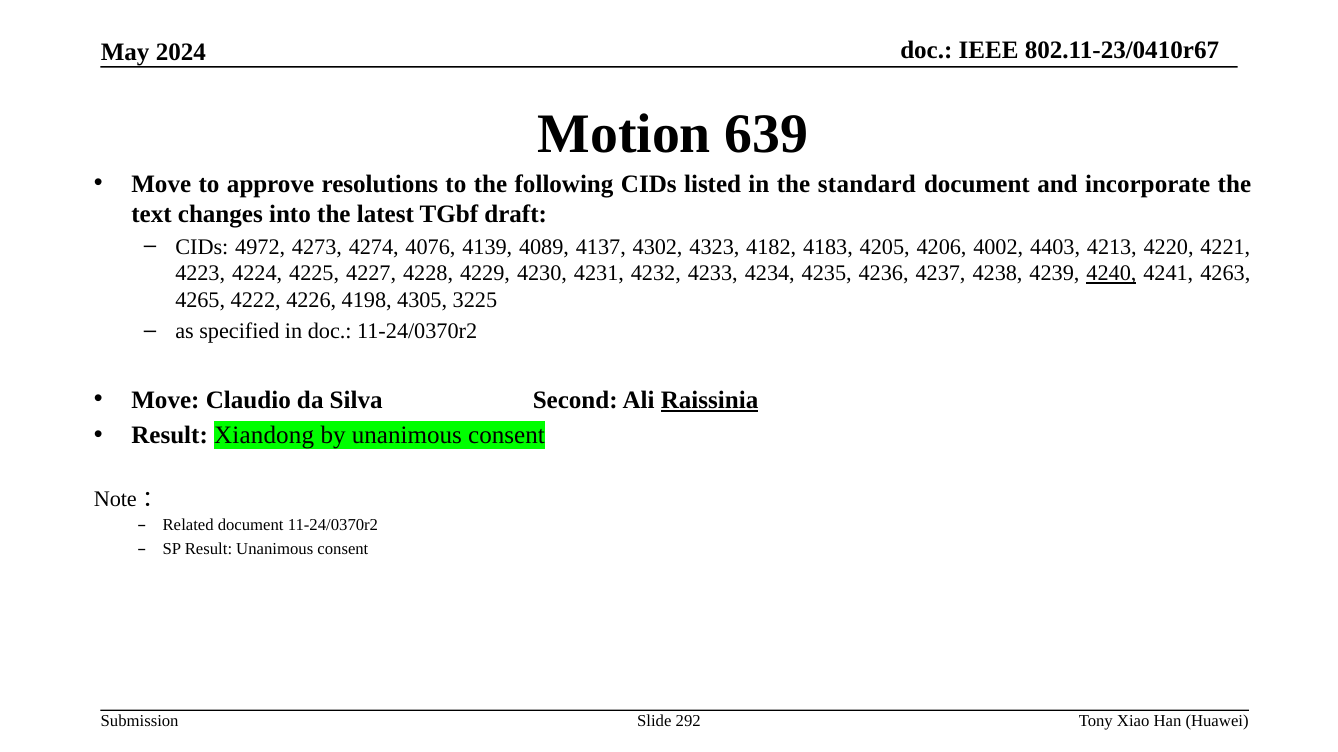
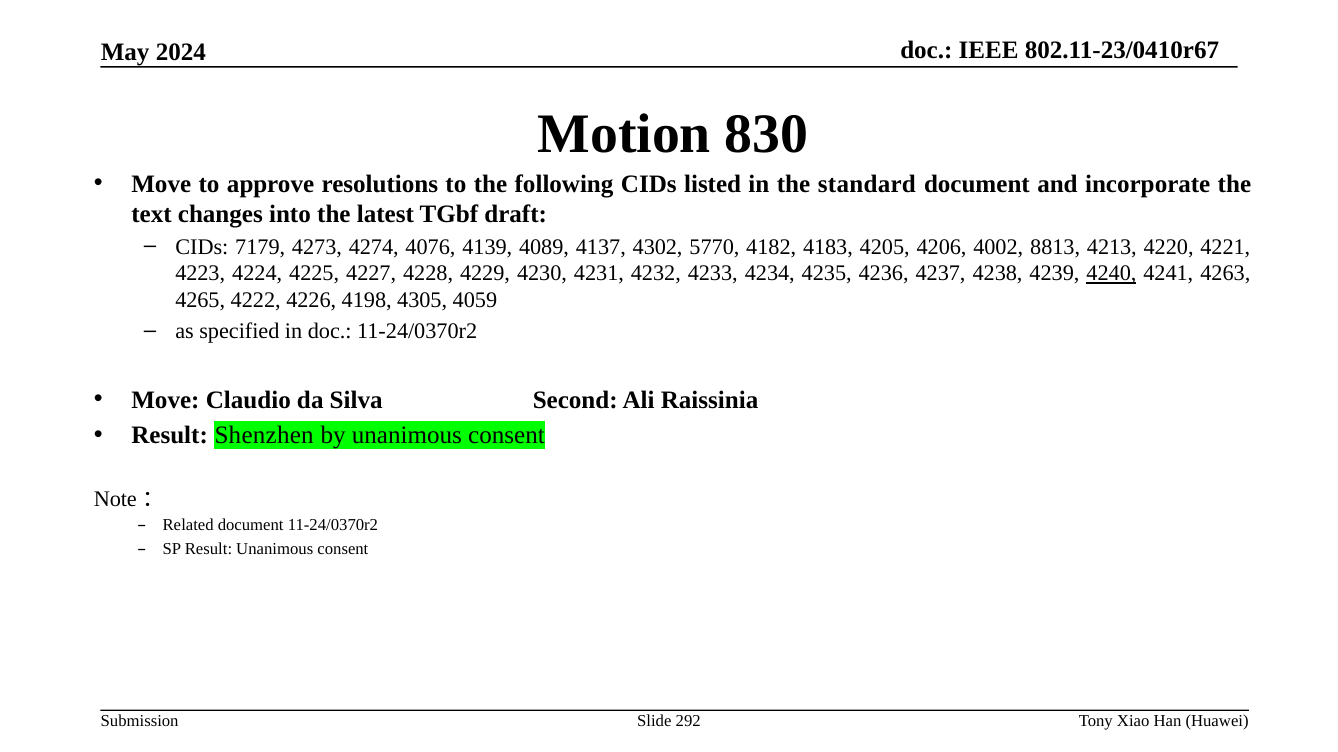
639: 639 -> 830 (767, 134)
4972: 4972 -> 7179 (260, 247)
4323: 4323 -> 5770 (714, 247)
4403: 4403 -> 8813 (1055, 247)
3225: 3225 -> 4059 (475, 300)
Raissinia underline: present -> none (710, 400)
Xiandong: Xiandong -> Shenzhen (264, 436)
